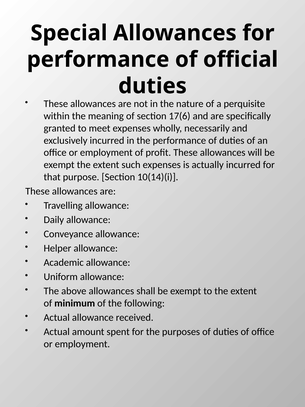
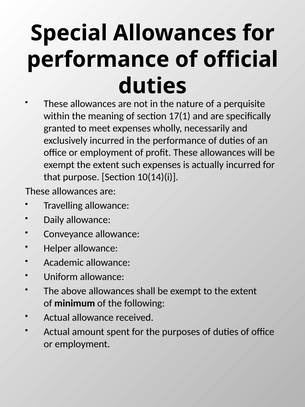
17(6: 17(6 -> 17(1 (180, 116)
